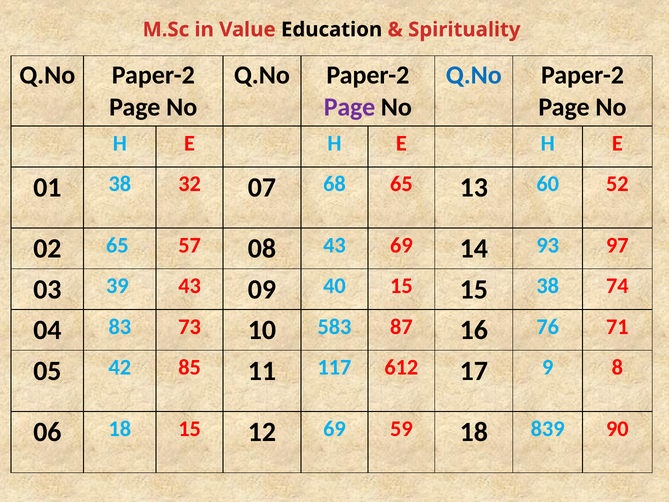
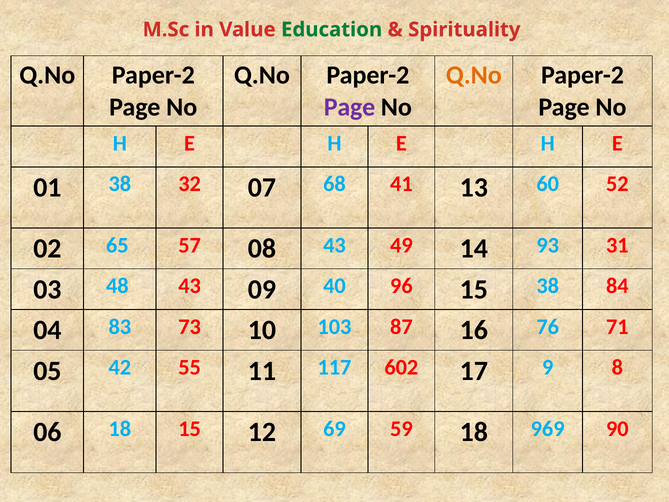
Education colour: black -> green (332, 30)
Q.No colour: blue -> orange (474, 75)
68 65: 65 -> 41 (401, 184)
43 69: 69 -> 49 (401, 245)
97: 97 -> 31 (617, 245)
39: 39 -> 48 (117, 286)
40 15: 15 -> 96 (401, 286)
74: 74 -> 84 (617, 286)
583: 583 -> 103 (334, 327)
85: 85 -> 55 (190, 367)
612: 612 -> 602 (401, 367)
839: 839 -> 969 (548, 428)
